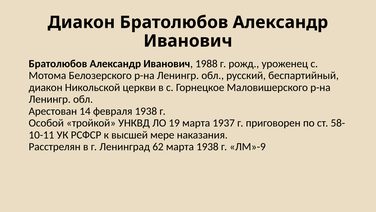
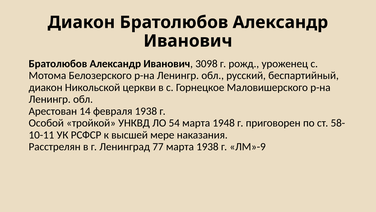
1988: 1988 -> 3098 (206, 64)
19: 19 -> 54 (174, 123)
1937: 1937 -> 1948 (224, 123)
62: 62 -> 77 (158, 146)
